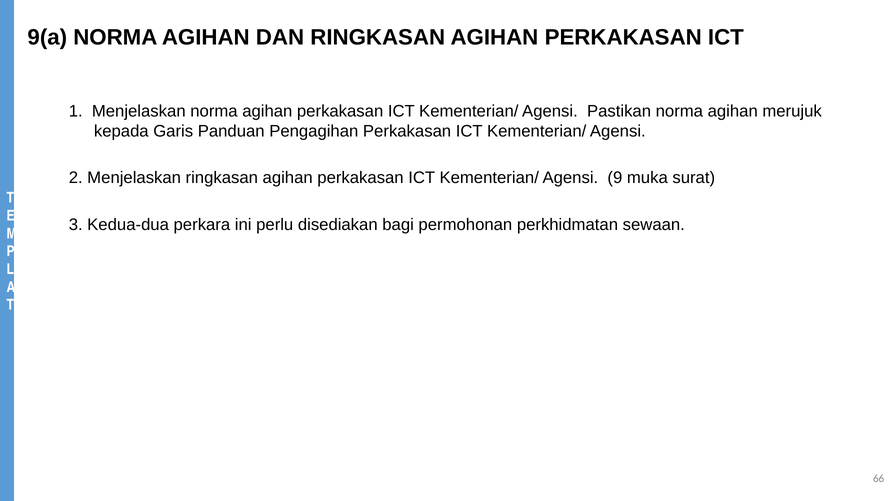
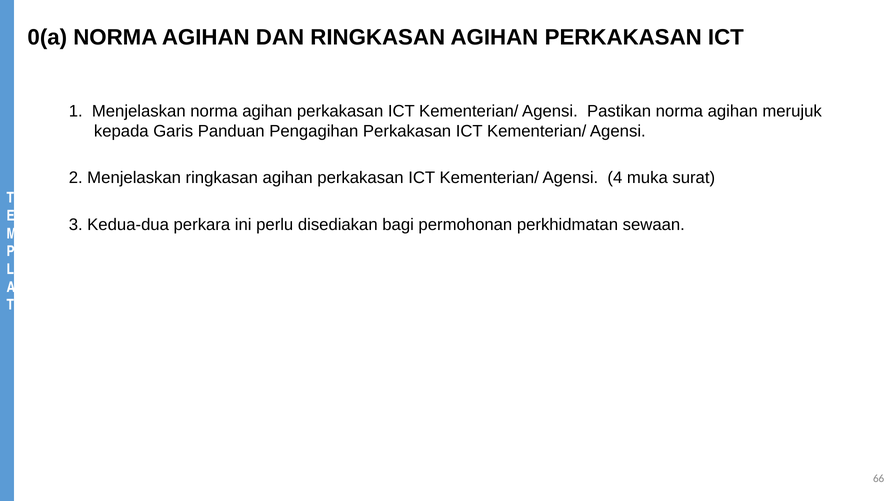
9(a: 9(a -> 0(a (47, 37)
9: 9 -> 4 (615, 178)
